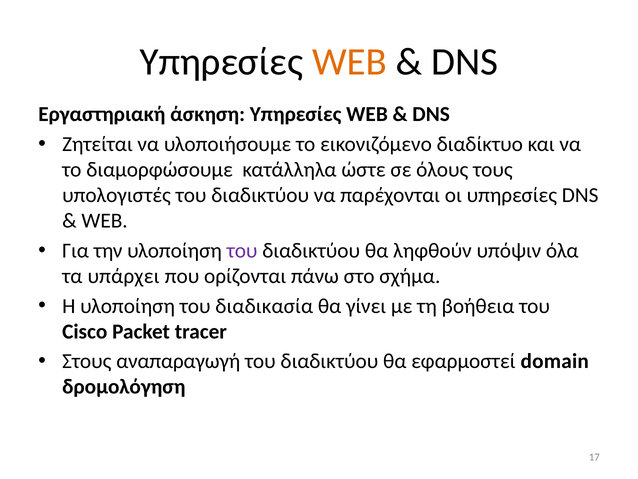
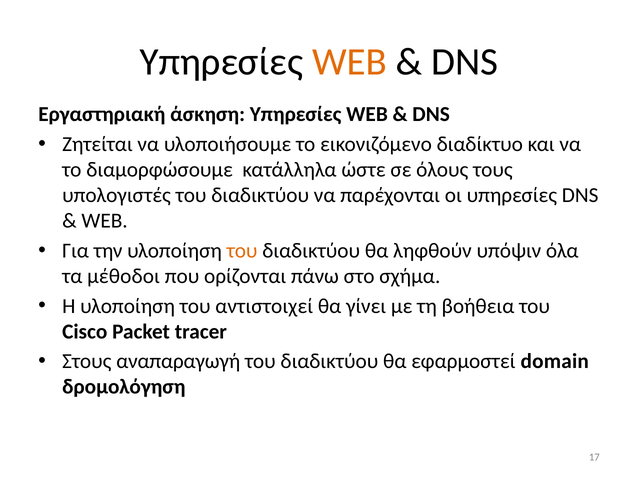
του colour: purple -> orange (242, 250)
υπάρχει: υπάρχει -> μέθοδοι (124, 276)
διαδικασία: διαδικασία -> αντιστοιχεί (264, 306)
